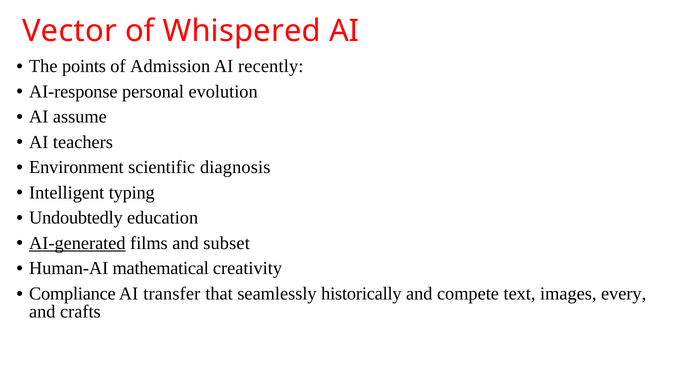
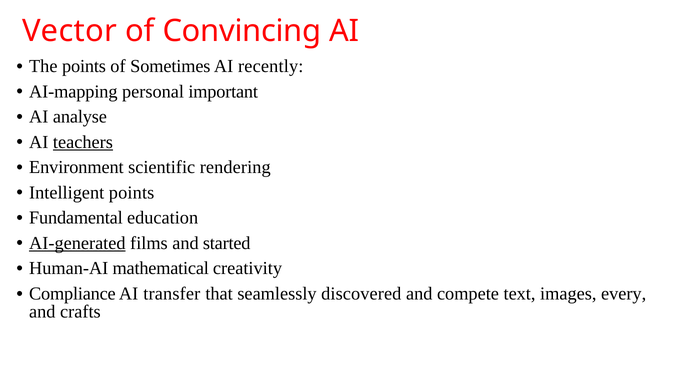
Whispered: Whispered -> Convincing (242, 31)
Admission: Admission -> Sometimes (170, 66)
AI-response: AI-response -> AI-mapping (73, 91)
evolution: evolution -> important (223, 91)
assume: assume -> analyse (80, 117)
teachers underline: none -> present (83, 142)
diagnosis: diagnosis -> rendering (235, 167)
Intelligent typing: typing -> points (132, 192)
Undoubtedly: Undoubtedly -> Fundamental (76, 218)
subset: subset -> started (227, 243)
historically: historically -> discovered (361, 293)
